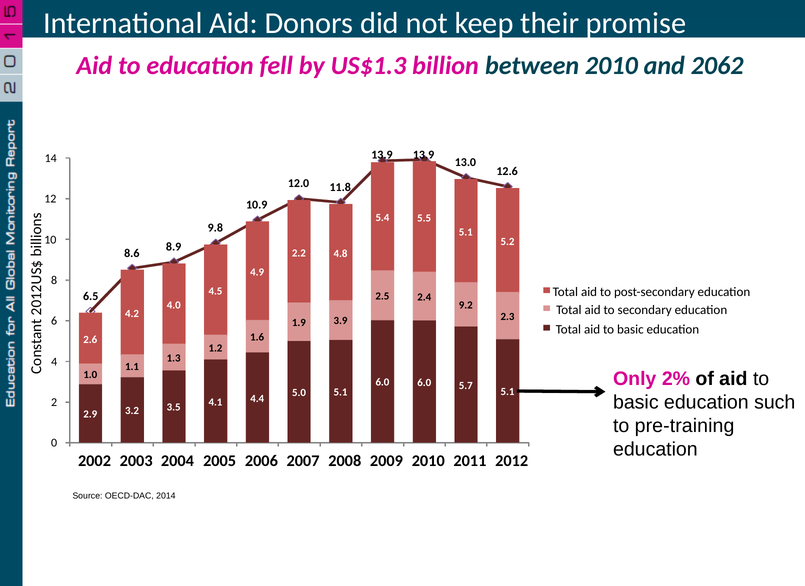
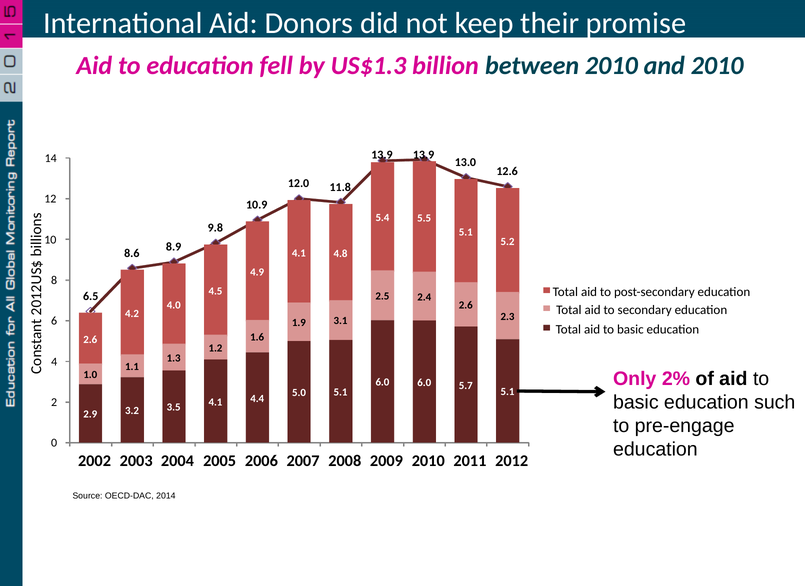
and 2062: 2062 -> 2010 (717, 66)
2.2: 2.2 -> 4.1 (299, 253)
9.2: 9.2 -> 2.6 (466, 305)
3.9: 3.9 -> 3.1 (341, 321)
pre-training: pre-training -> pre-engage (685, 426)
